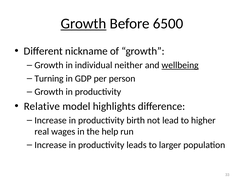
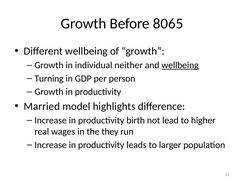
Growth underline: present -> none (84, 24)
6500: 6500 -> 8065 (168, 24)
Different nickname: nickname -> wellbeing (86, 51)
Relative: Relative -> Married (42, 106)
help: help -> they (110, 132)
